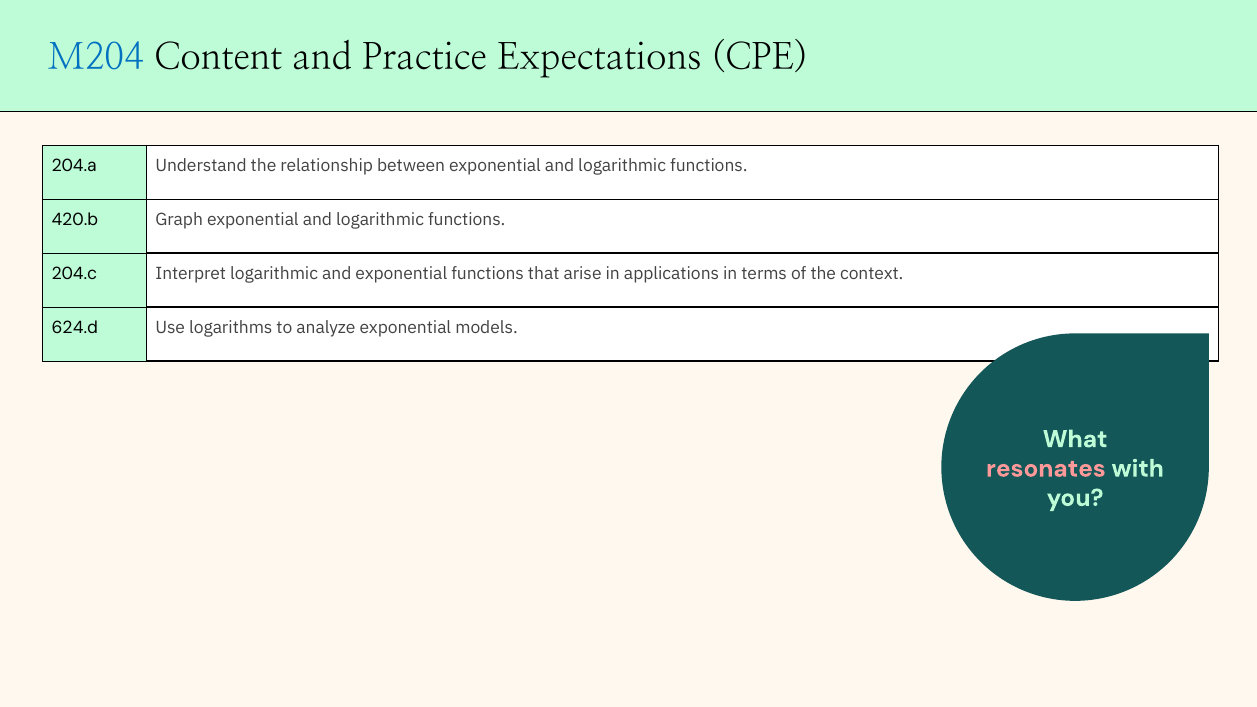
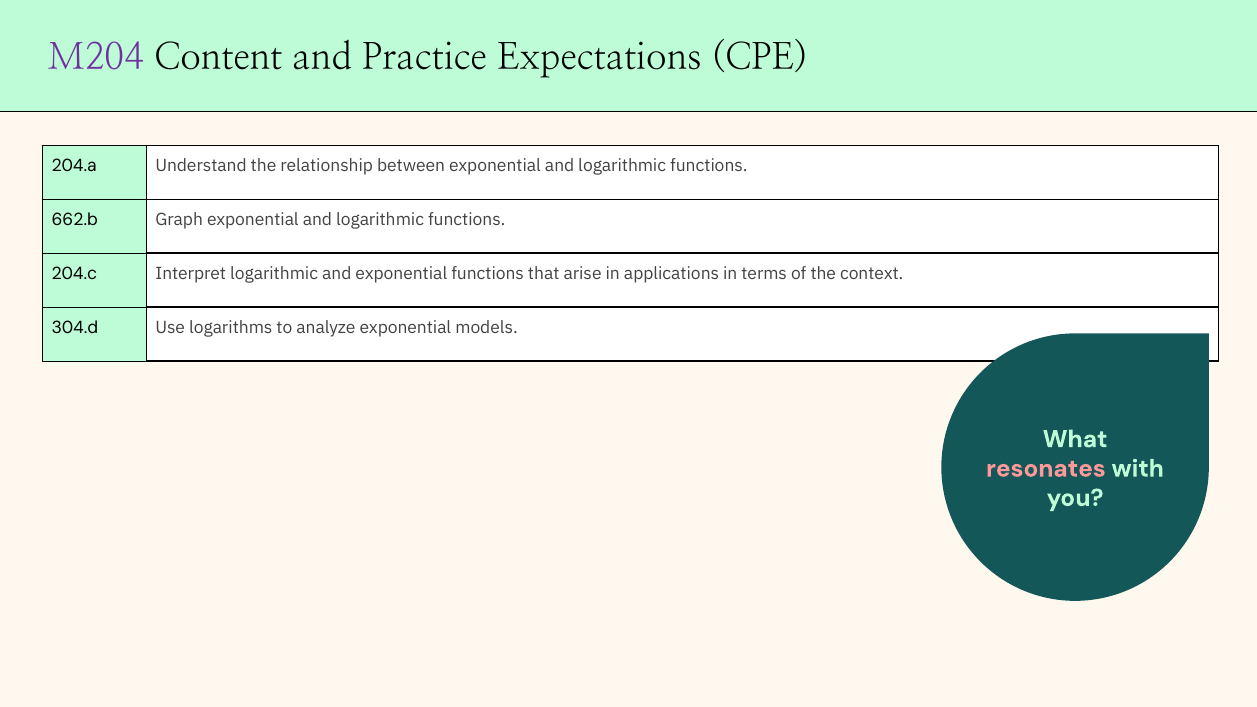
M204 colour: blue -> purple (96, 58)
420.b: 420.b -> 662.b (75, 219)
624.d: 624.d -> 304.d (75, 327)
